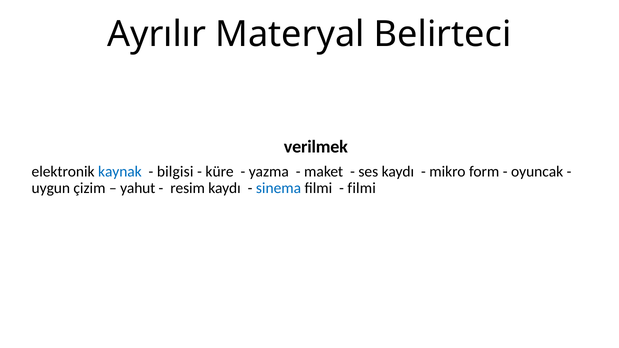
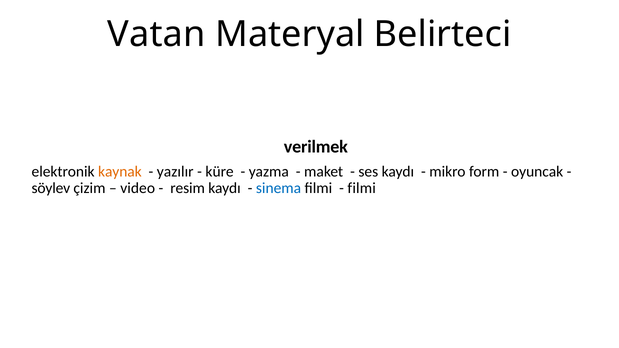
Ayrılır: Ayrılır -> Vatan (156, 35)
kaynak colour: blue -> orange (120, 172)
bilgisi: bilgisi -> yazılır (175, 172)
uygun: uygun -> söylev (51, 188)
yahut: yahut -> video (138, 188)
